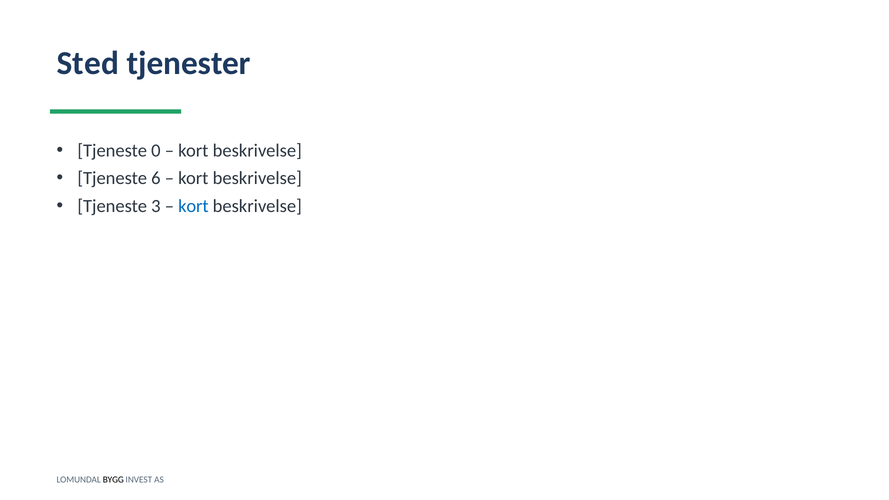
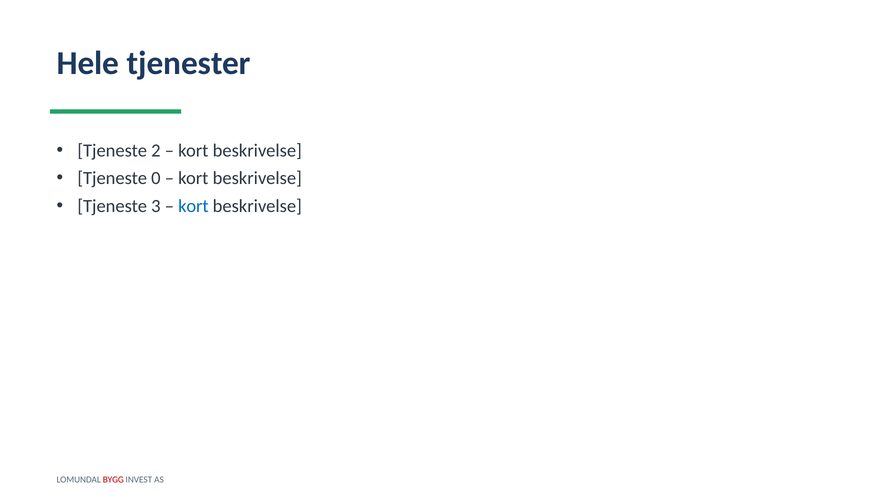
Sted: Sted -> Hele (88, 63)
0: 0 -> 2 (156, 151)
6: 6 -> 0 (156, 178)
BYGG colour: black -> red (113, 480)
